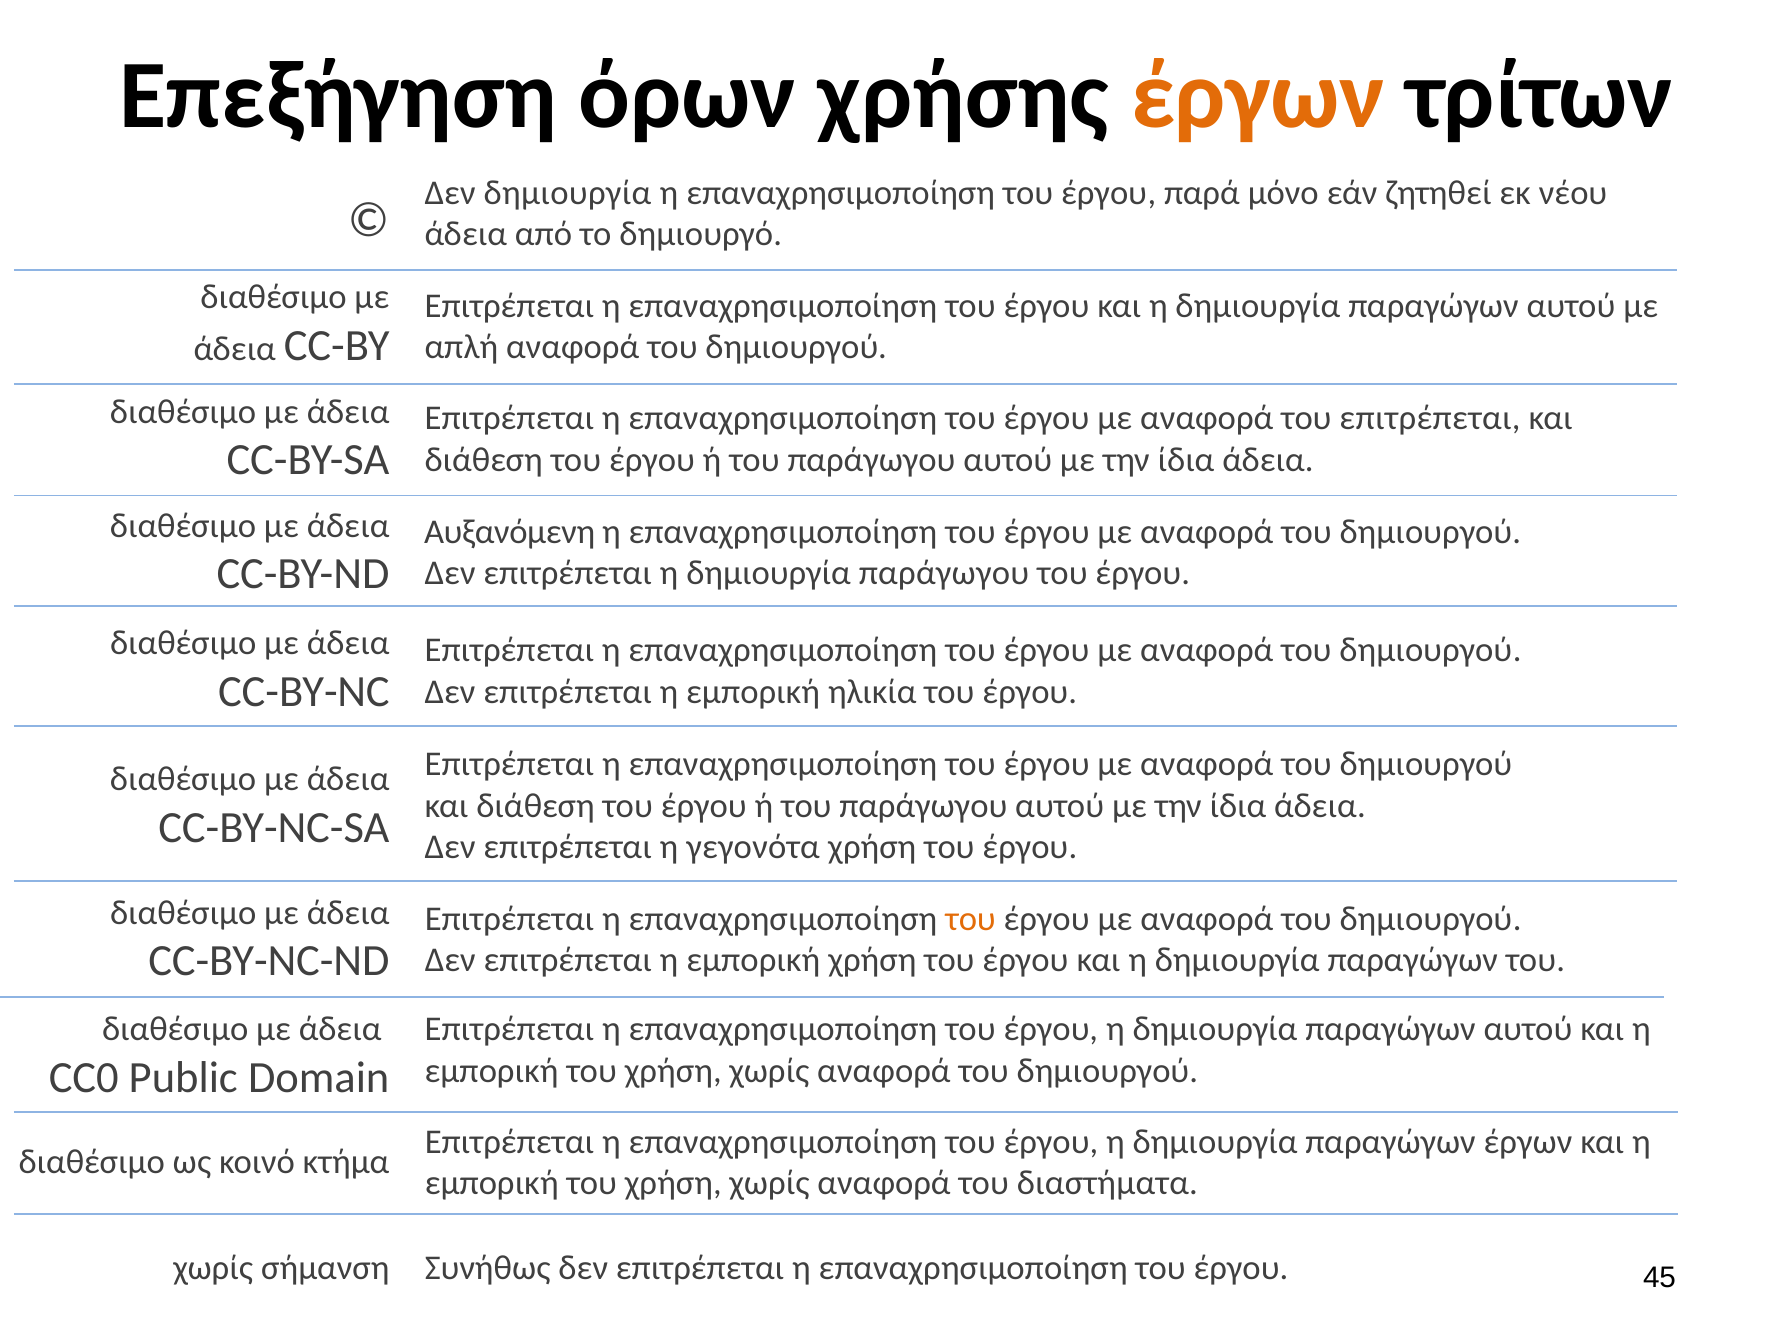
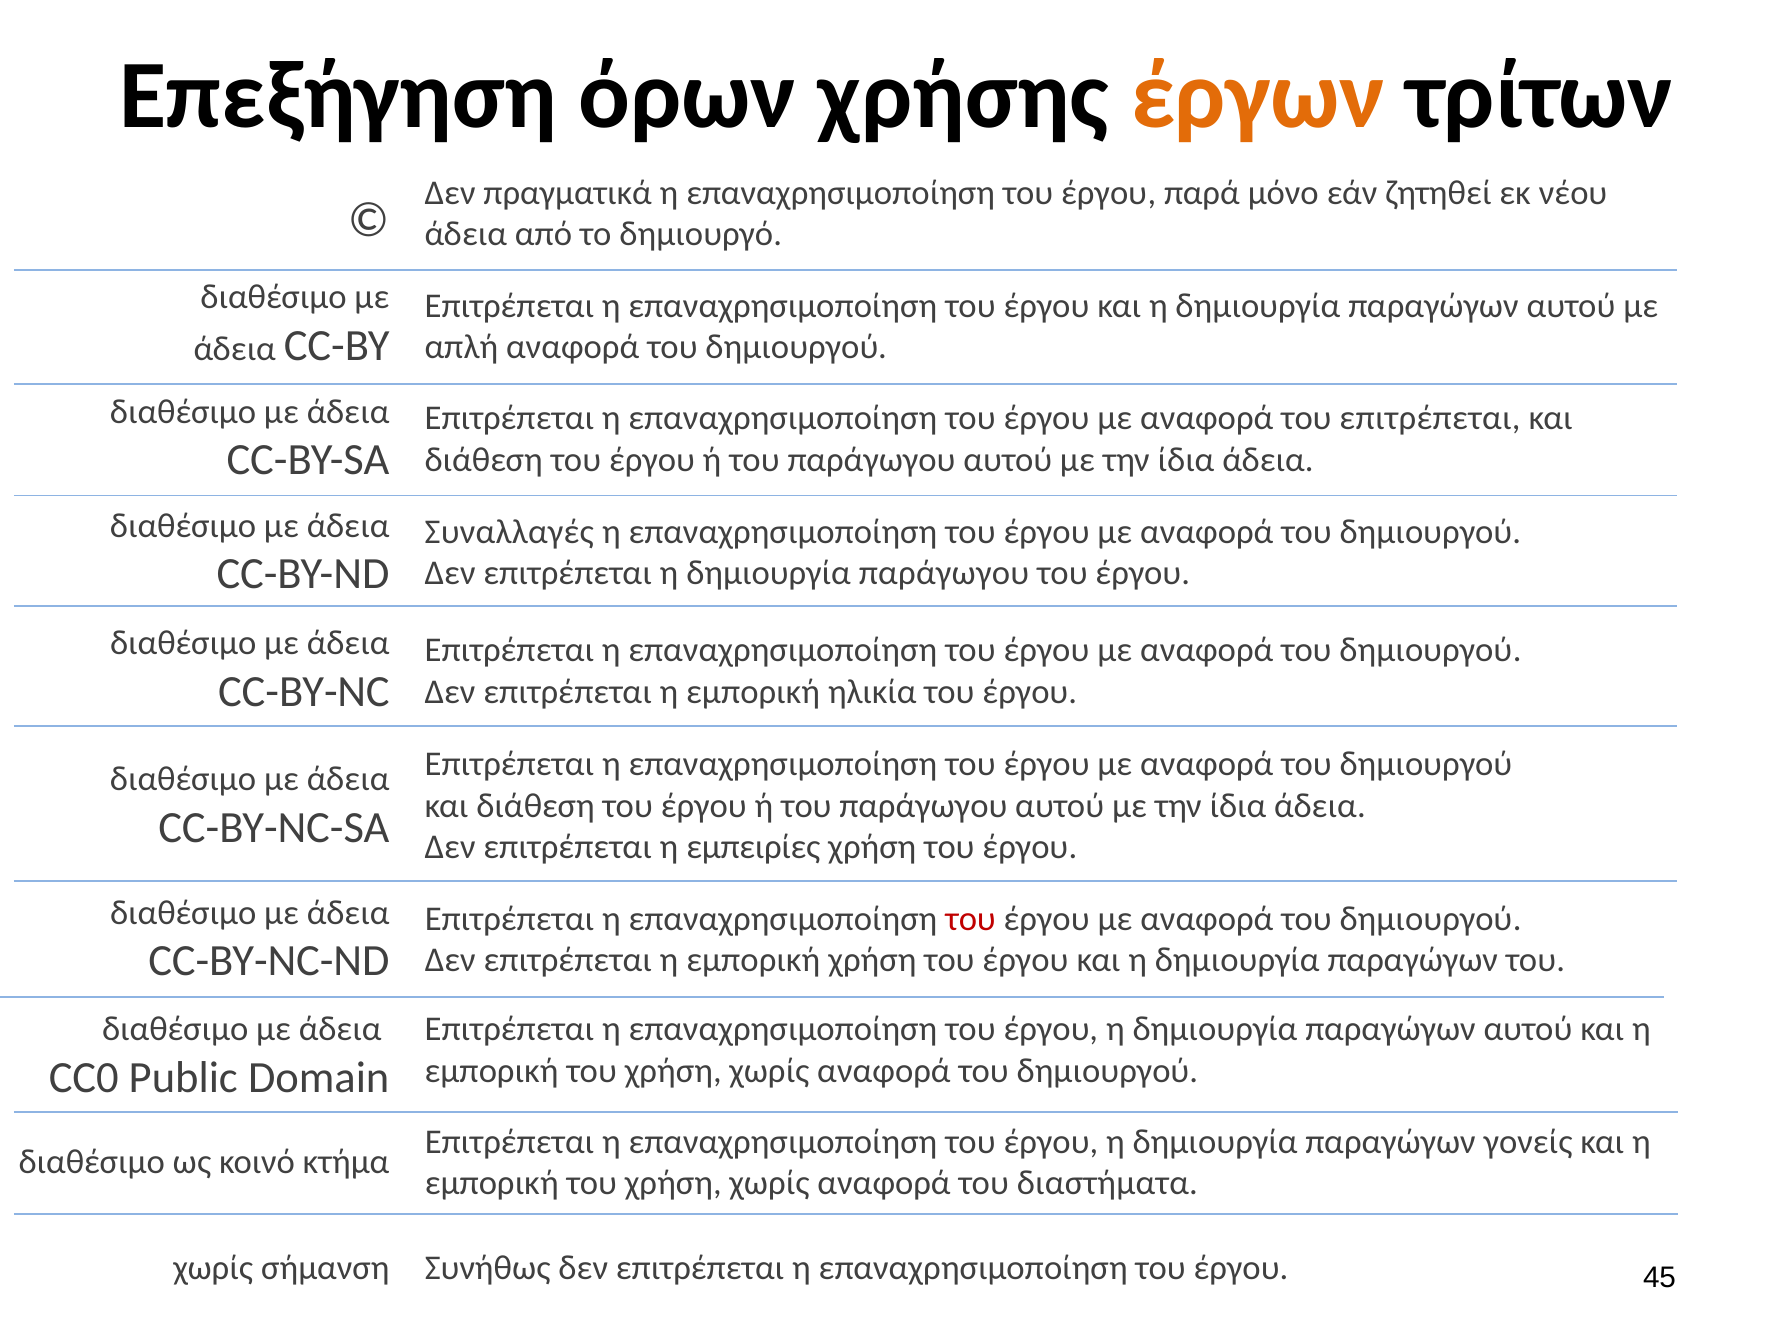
Δεν δημιουργία: δημιουργία -> πραγματικά (568, 192)
Αυξανόμενη: Αυξανόμενη -> Συναλλαγές (509, 531)
γεγονότα: γεγονότα -> εμπειρίες (753, 847)
του colour: orange -> red (971, 918)
παραγώγων έργων: έργων -> γονείς (1528, 1141)
